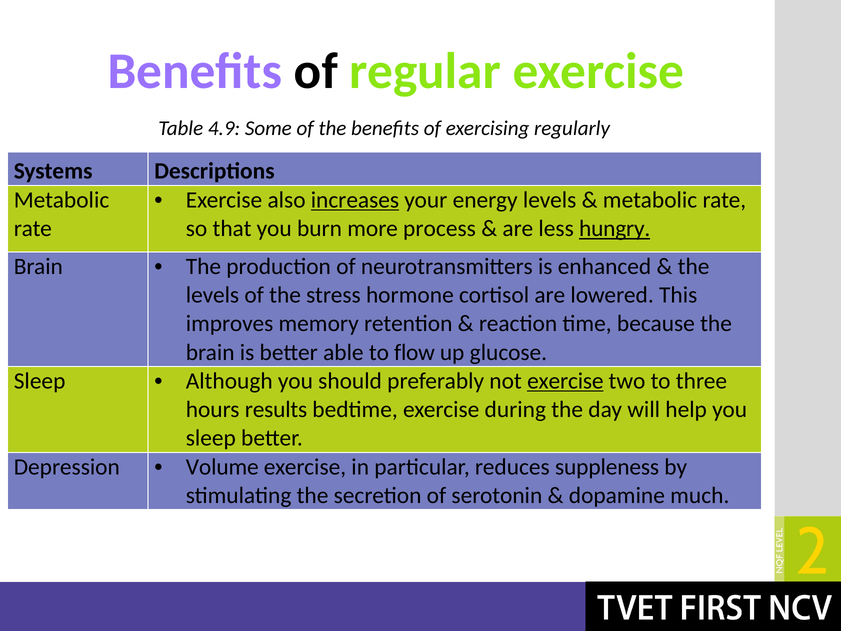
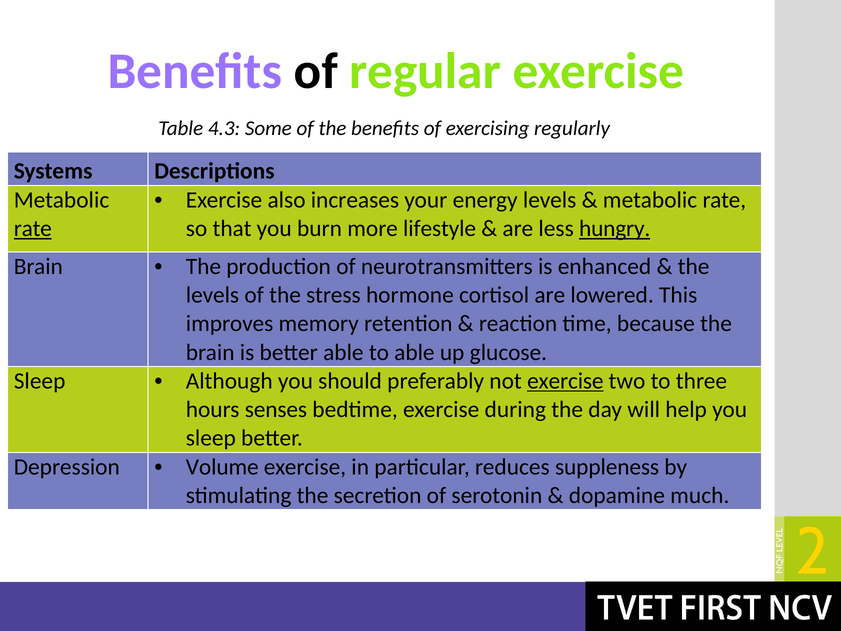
4.9: 4.9 -> 4.3 (224, 128)
increases underline: present -> none (355, 200)
rate underline: none -> present (33, 228)
process: process -> lifestyle (440, 228)
to flow: flow -> able (414, 352)
results: results -> senses (276, 409)
